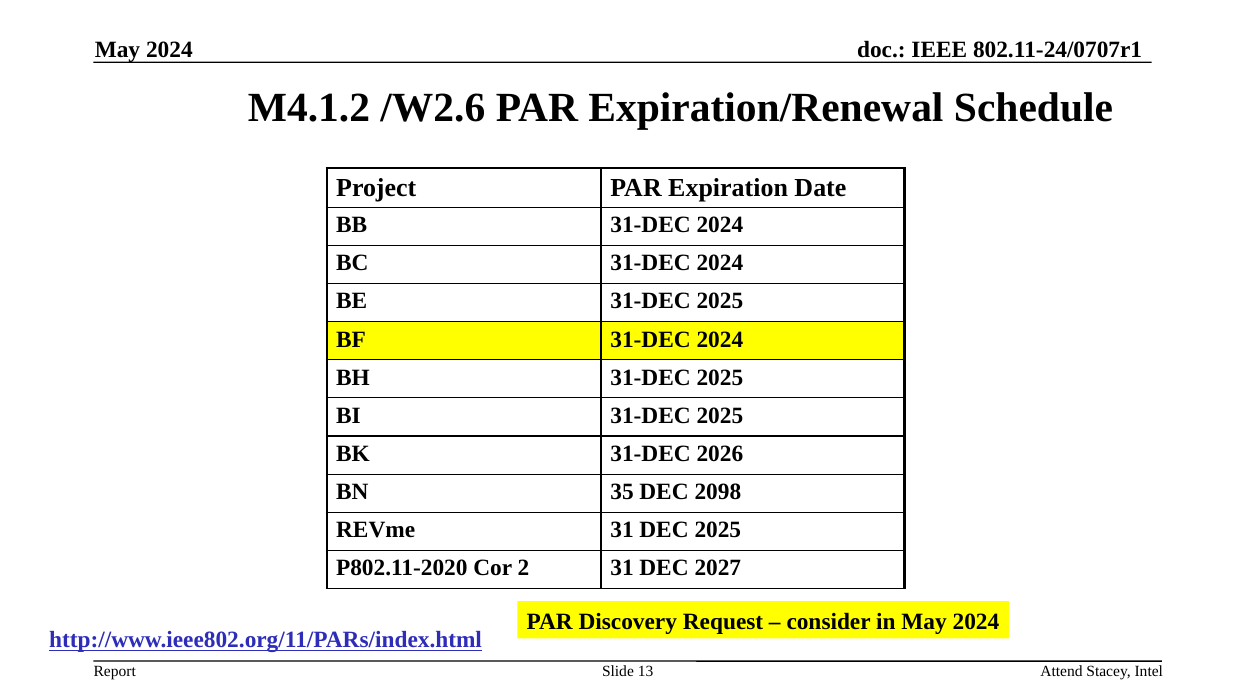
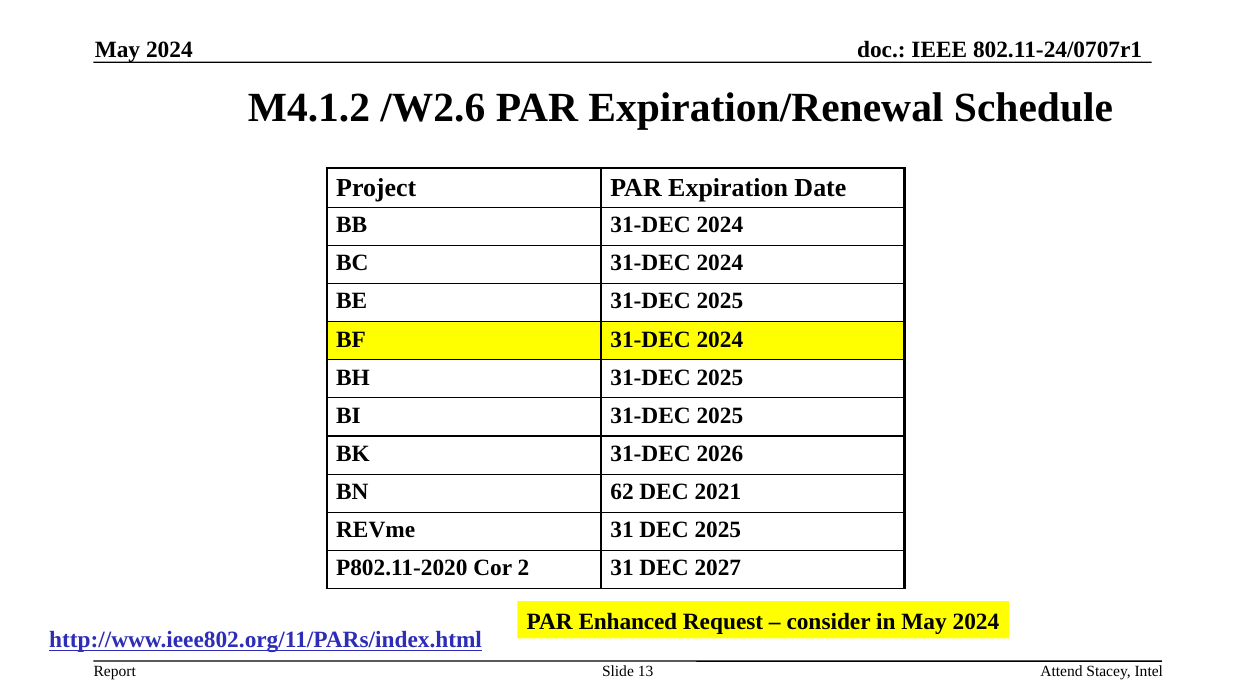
35: 35 -> 62 (622, 492)
2098: 2098 -> 2021 (718, 492)
Discovery: Discovery -> Enhanced (628, 622)
